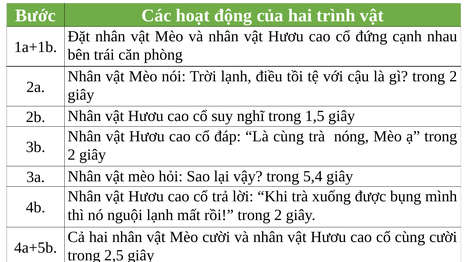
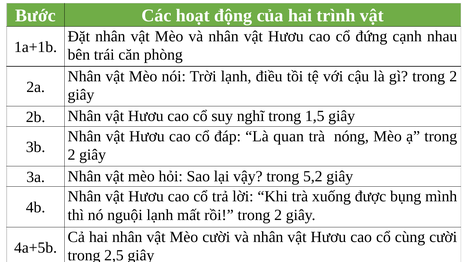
Là cùng: cùng -> quan (289, 136)
5,4: 5,4 -> 5,2 (313, 176)
